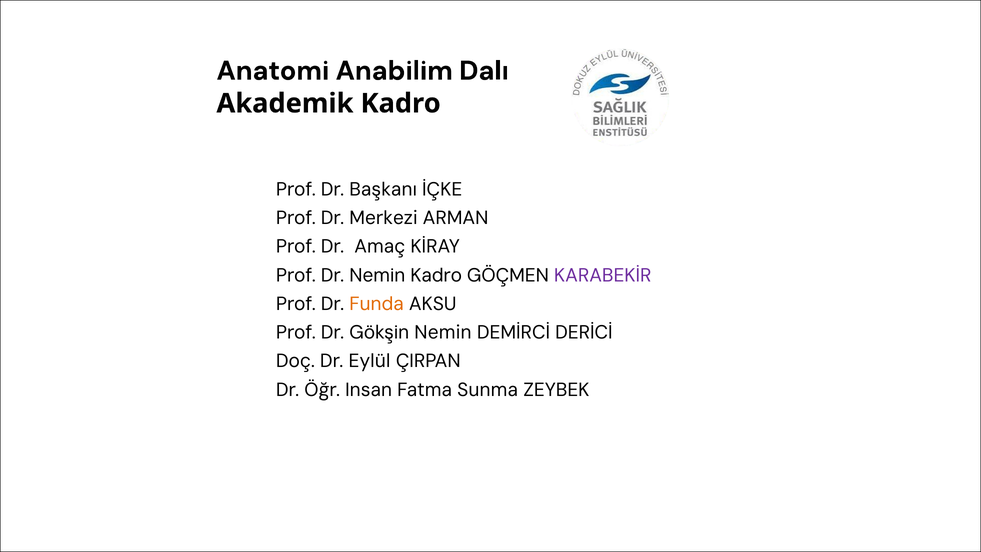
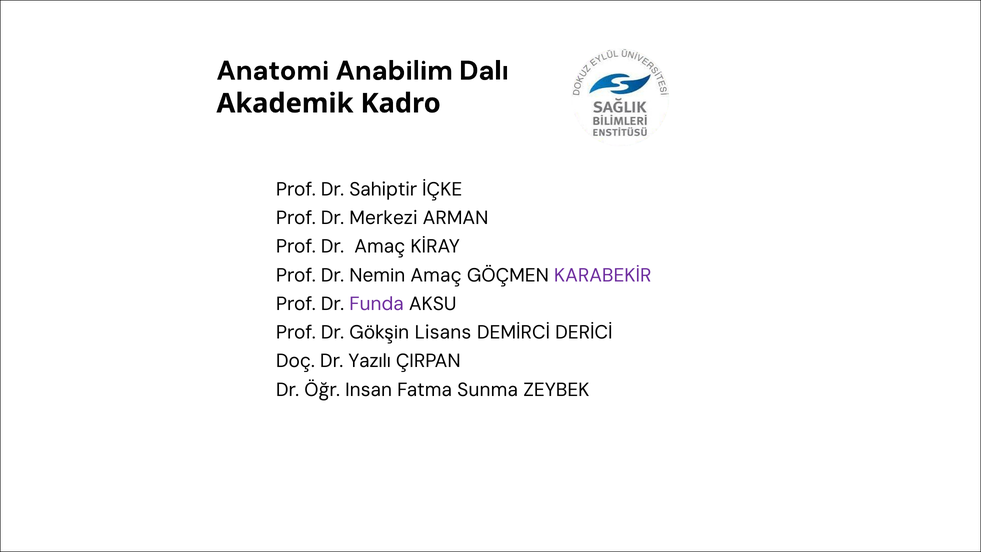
Başkanı: Başkanı -> Sahiptir (383, 189)
Nemin Kadro: Kadro -> Amaç (436, 275)
Funda colour: orange -> purple (377, 304)
Gökşin Nemin: Nemin -> Lisans (443, 332)
Eylül: Eylül -> Yazılı (370, 361)
